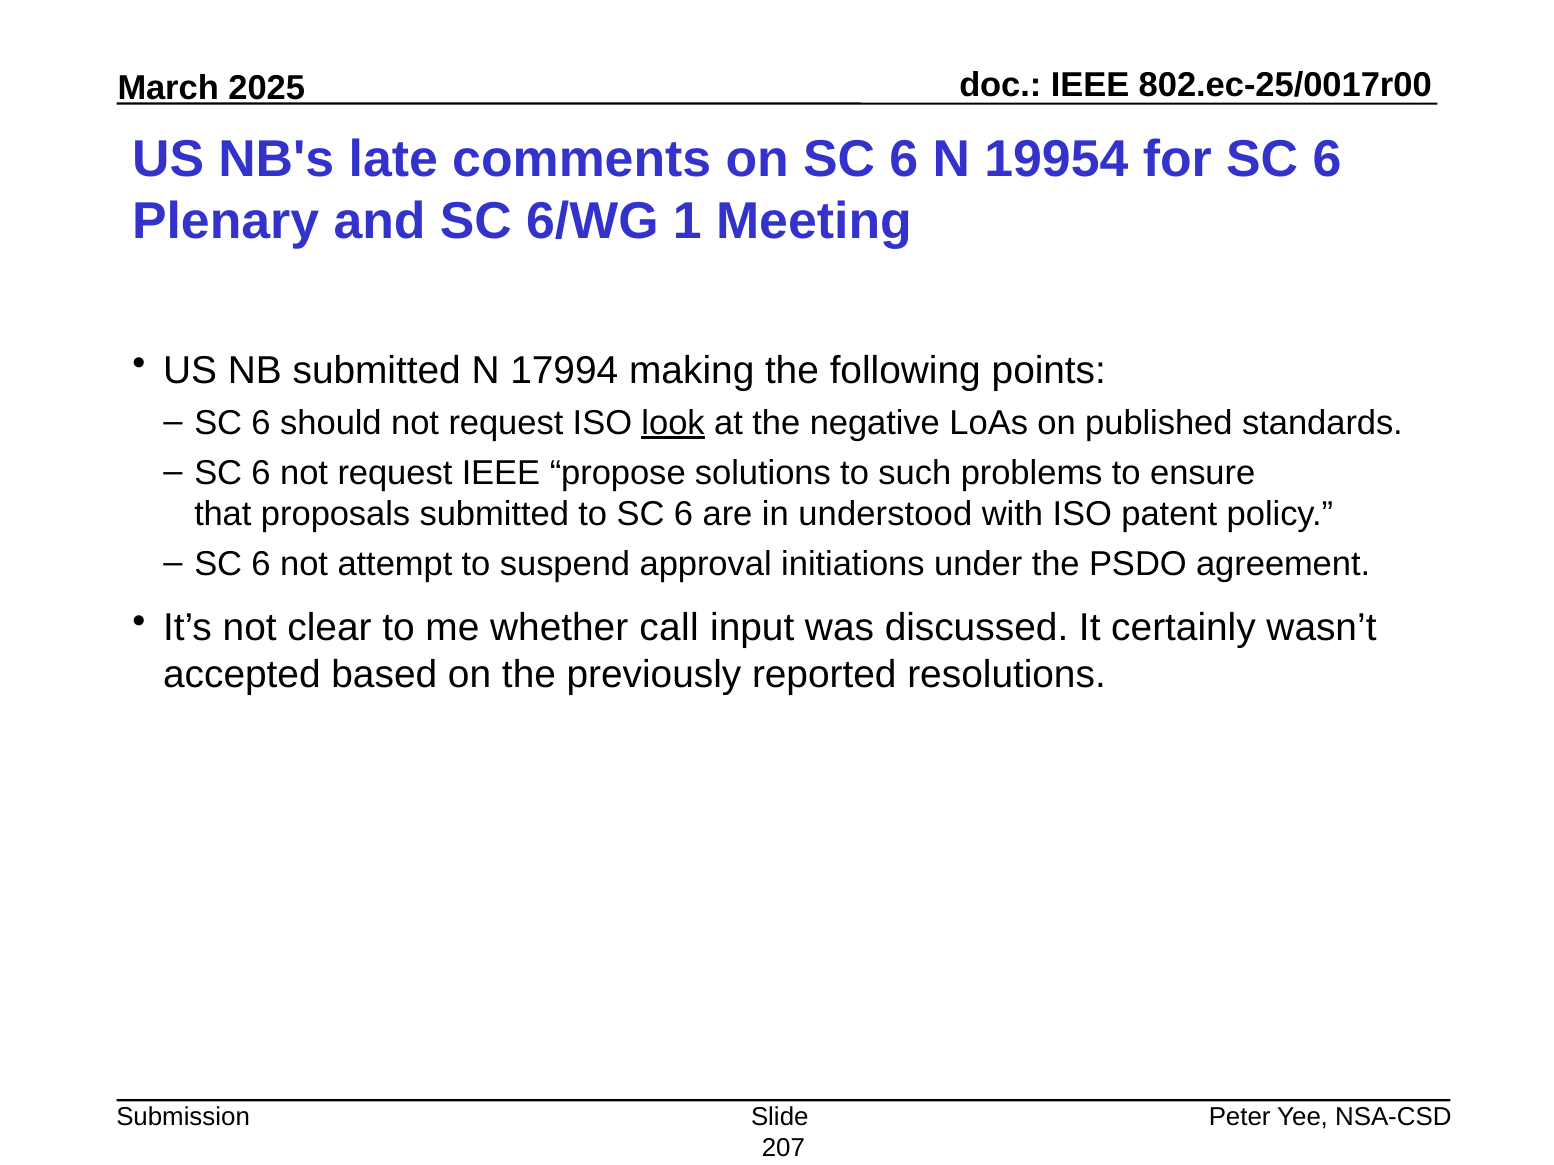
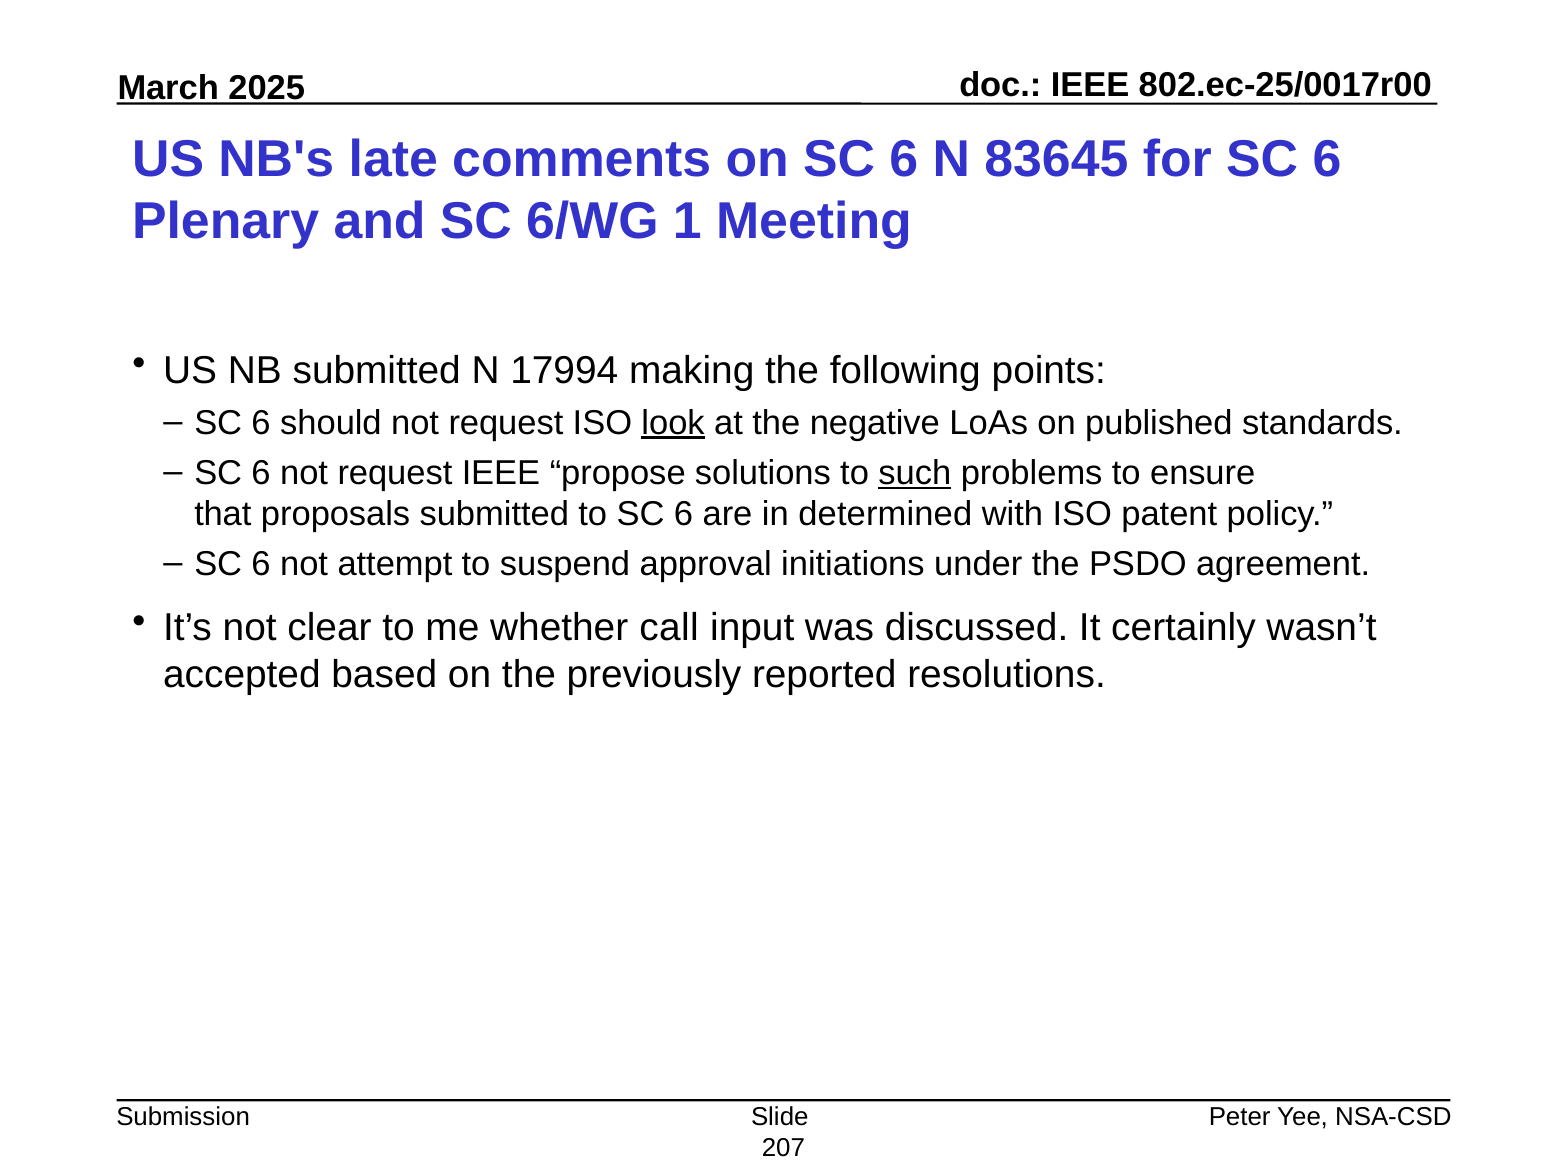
19954: 19954 -> 83645 (1056, 159)
such underline: none -> present (915, 473)
understood: understood -> determined (885, 514)
